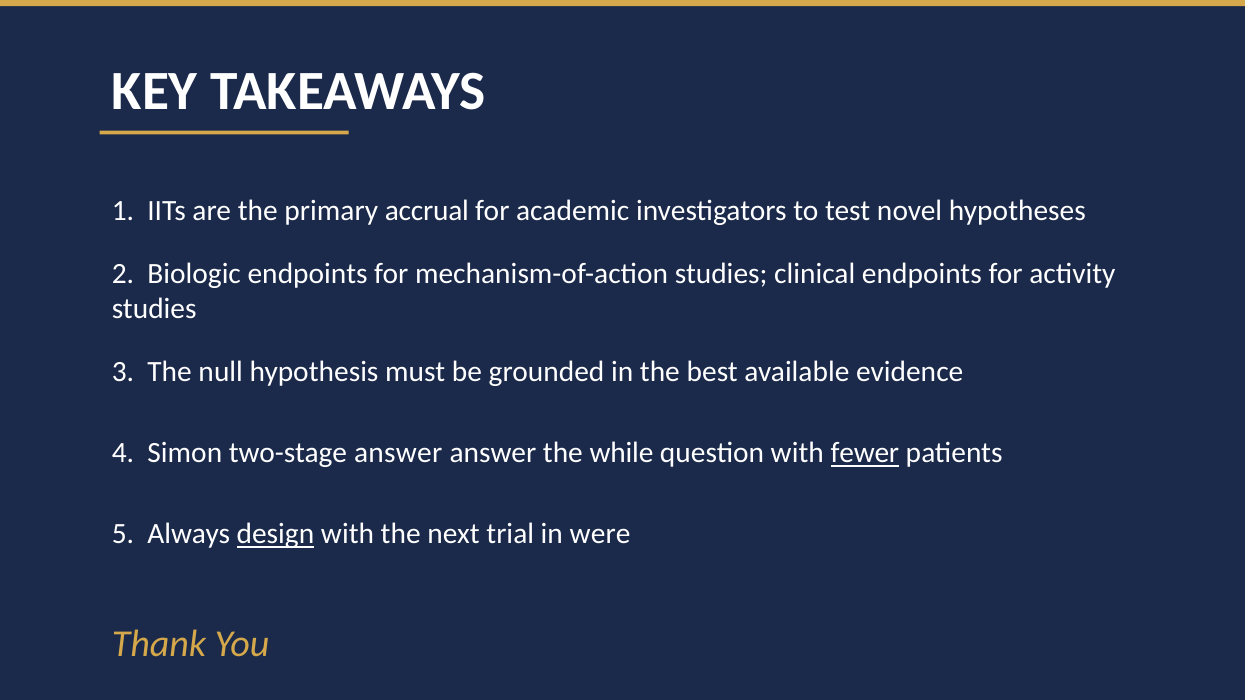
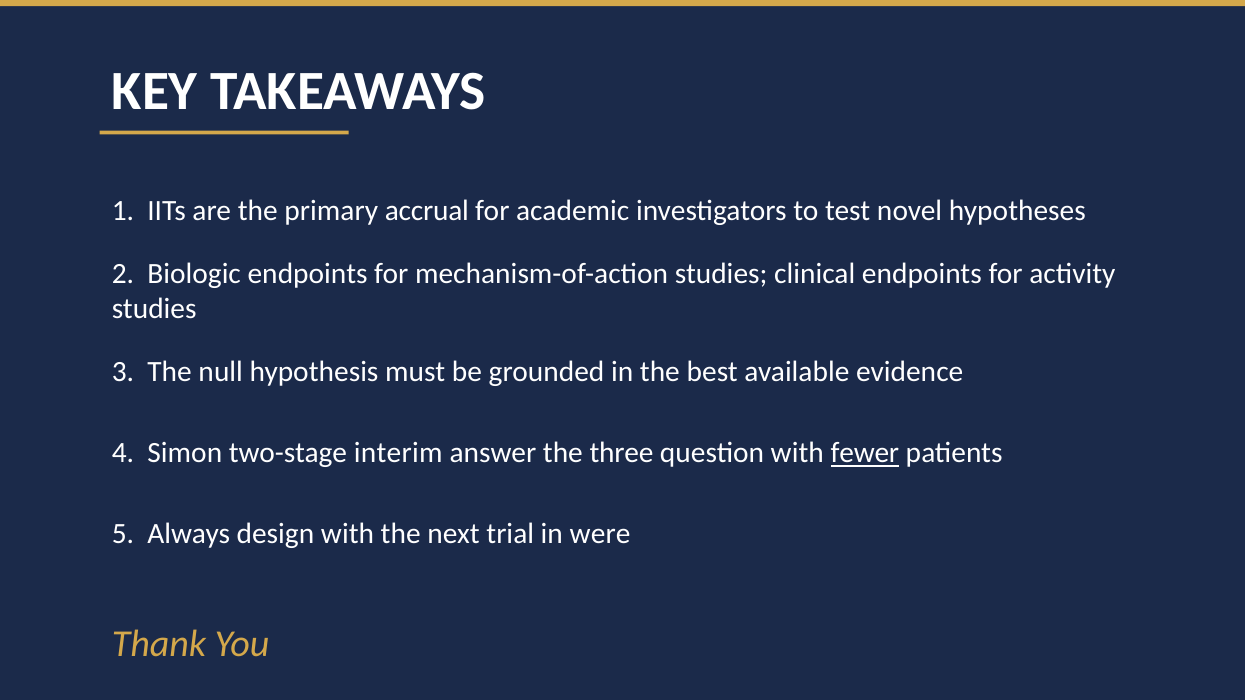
two-stage answer: answer -> interim (398, 453)
while: while -> three (622, 453)
design underline: present -> none (275, 534)
